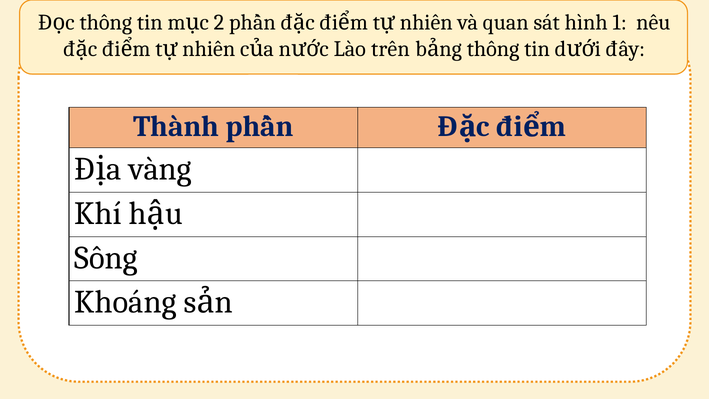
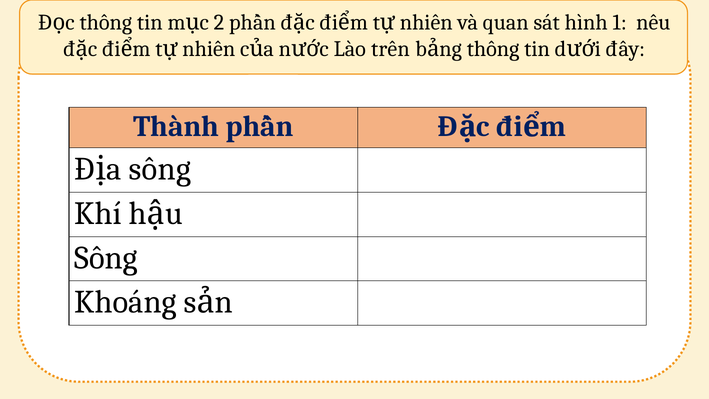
vàng: vàng -> sông (160, 169)
